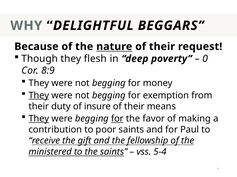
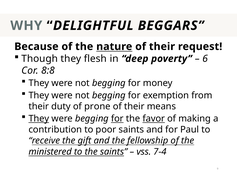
0: 0 -> 6 (205, 59)
8:9: 8:9 -> 8:8 (48, 71)
They underline: present -> none (39, 96)
insure: insure -> prone (97, 107)
favor underline: none -> present (154, 119)
5-4: 5-4 -> 7-4 (160, 152)
